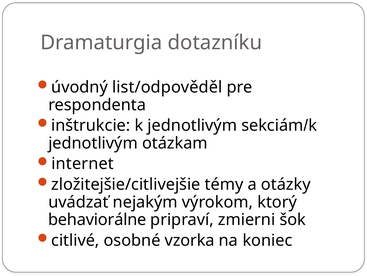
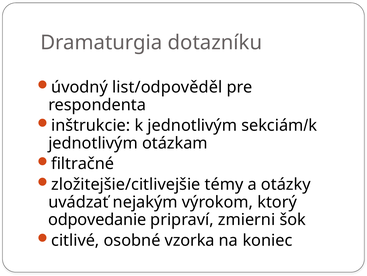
internet: internet -> filtračné (83, 163)
behaviorálne: behaviorálne -> odpovedanie (97, 219)
